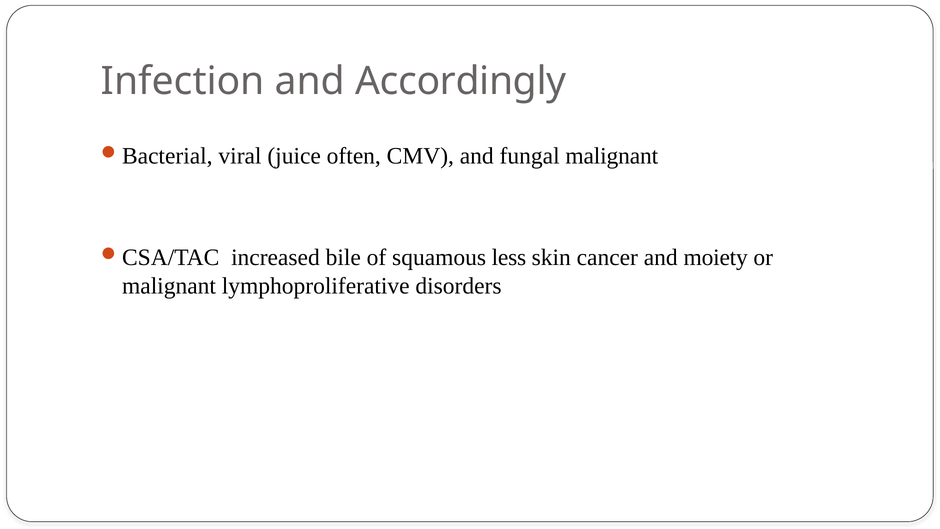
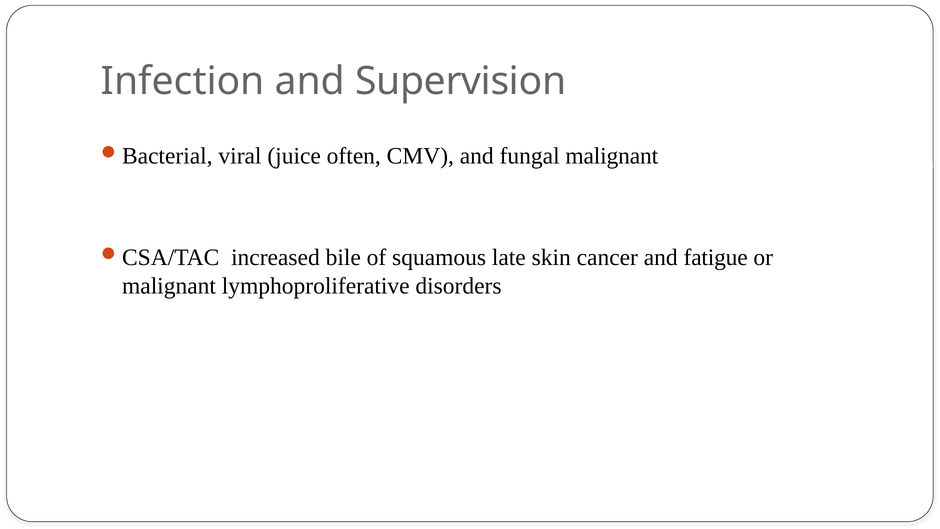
Accordingly: Accordingly -> Supervision (461, 81)
less: less -> late (509, 258)
moiety: moiety -> fatigue (716, 258)
